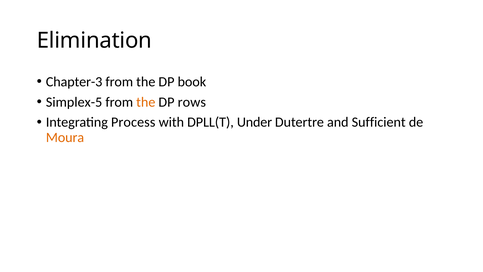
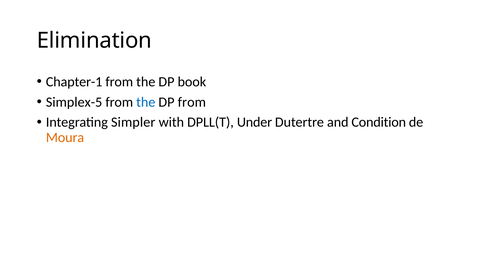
Chapter-3: Chapter-3 -> Chapter-1 (74, 82)
the colour: orange -> blue (146, 102)
DP rows: rows -> from (192, 102)
Process: Process -> Simpler (133, 122)
Sufficient: Sufficient -> Condition (379, 122)
